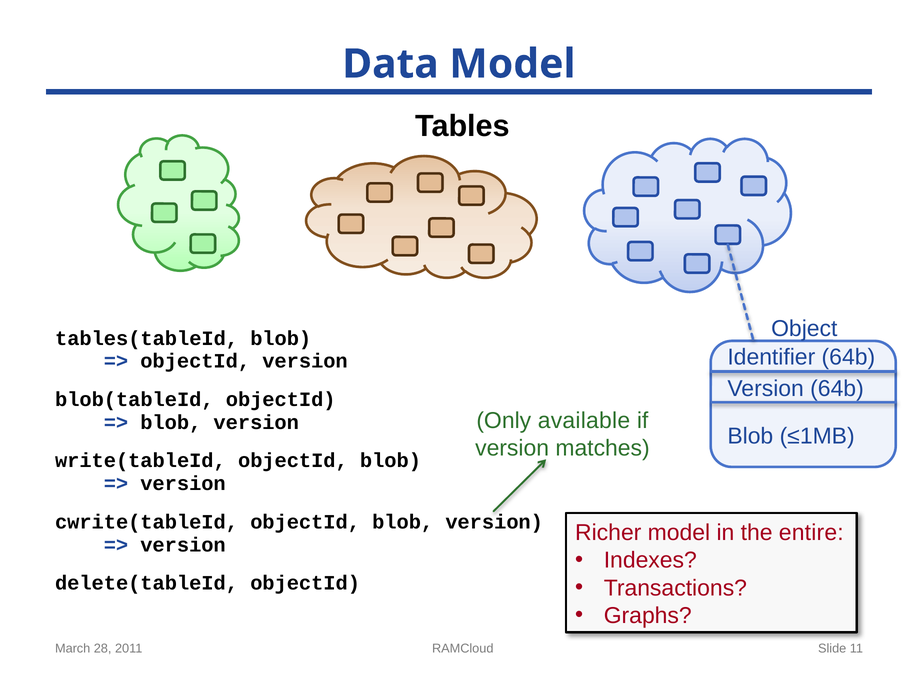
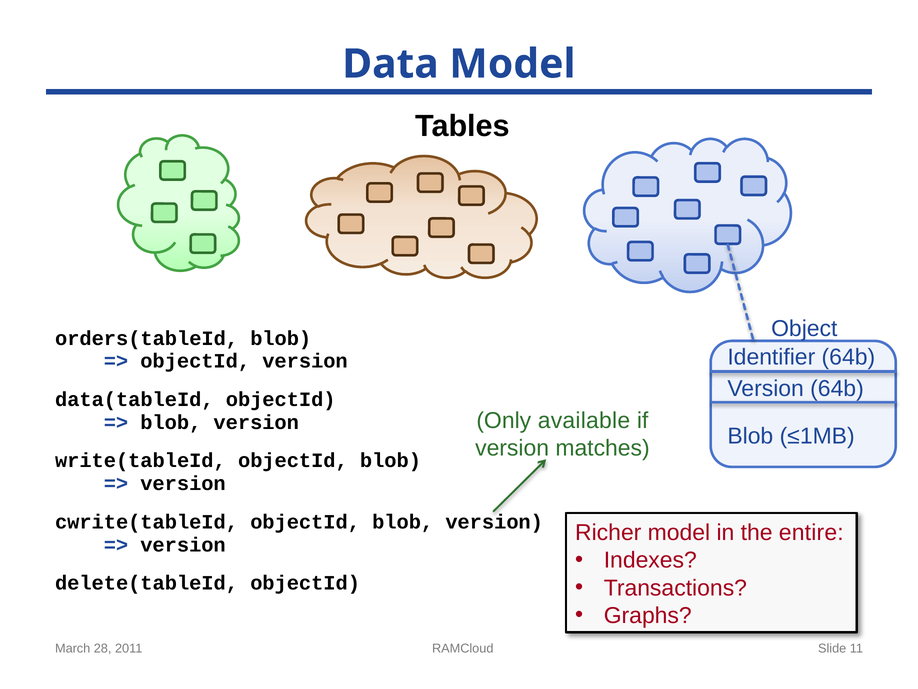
tables(tableId: tables(tableId -> orders(tableId (147, 338)
blob(tableId: blob(tableId -> data(tableId (134, 399)
